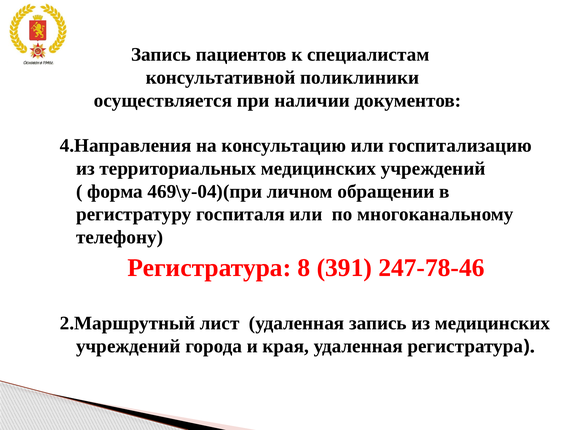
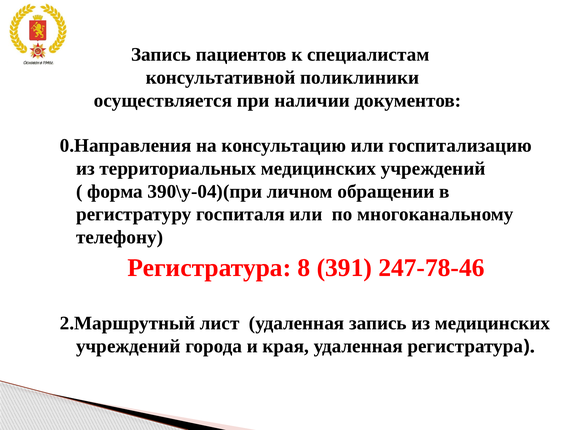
4.Направления: 4.Направления -> 0.Направления (126, 146)
469\у-04)(при: 469\у-04)(при -> 390\у-04)(при (205, 192)
